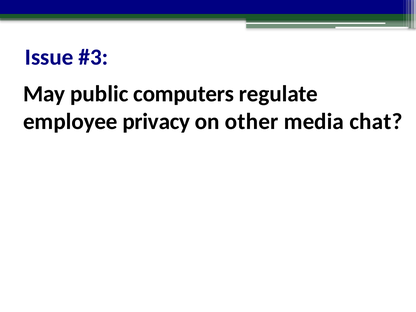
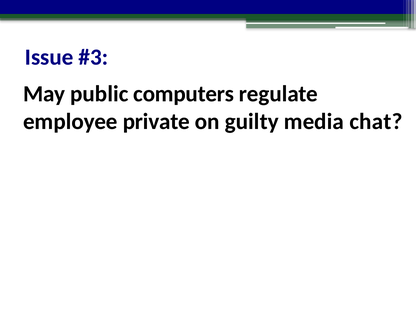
privacy: privacy -> private (156, 122)
other: other -> guilty (252, 122)
